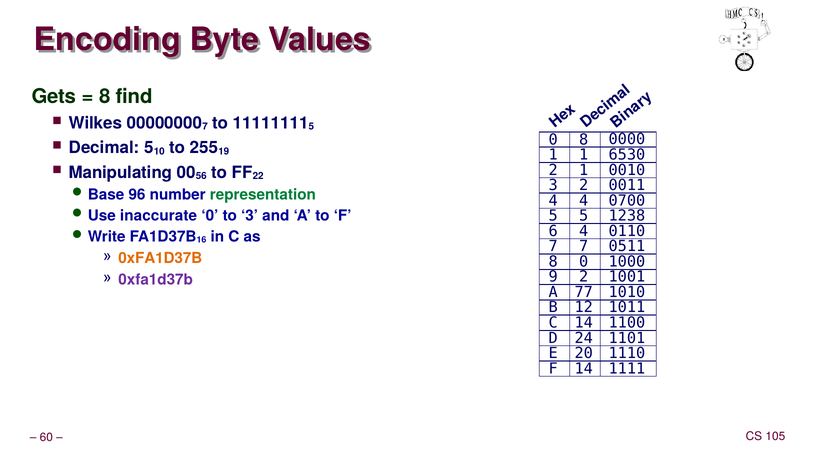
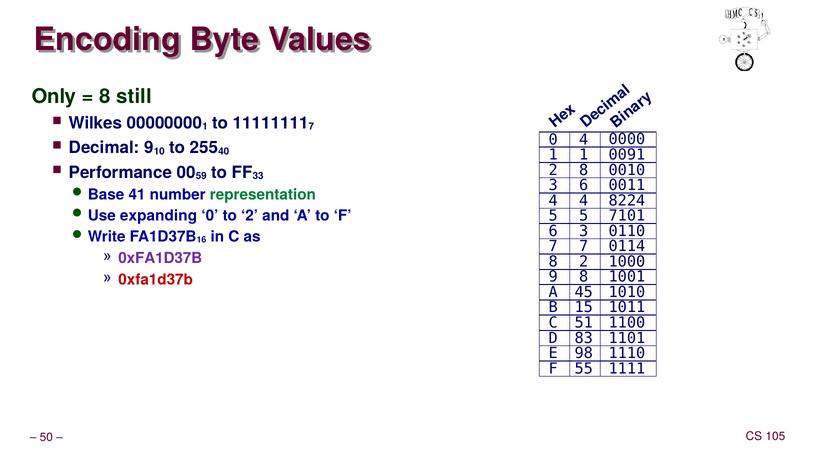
Gets: Gets -> Only (54, 96)
find: find -> still (134, 96)
7: 7 -> 1 (205, 127)
5: 5 -> 7 (311, 127)
0 8: 8 -> 4 (584, 139)
Decimal 5: 5 -> 9 (149, 148)
19: 19 -> 40 (224, 151)
6530: 6530 -> 0091 (627, 155)
2 1: 1 -> 8 (584, 170)
Manipulating: Manipulating -> Performance (120, 172)
56: 56 -> 59 (201, 176)
22: 22 -> 33 (258, 176)
3 2: 2 -> 6 (584, 185)
96: 96 -> 41 (137, 194)
0700: 0700 -> 8224 (627, 200)
inaccurate: inaccurate -> expanding (159, 216)
to 3: 3 -> 2 (250, 216)
1238: 1238 -> 7101 (627, 216)
6 4: 4 -> 3 (584, 231)
0511: 0511 -> 0114 (627, 246)
0xFA1D37B colour: orange -> purple (160, 258)
8 0: 0 -> 2 (584, 262)
9 2: 2 -> 8 (584, 277)
0xfa1d37b colour: purple -> red (156, 279)
77: 77 -> 45 (584, 292)
12: 12 -> 15 (584, 307)
C 14: 14 -> 51 (584, 323)
24: 24 -> 83 (584, 338)
20: 20 -> 98 (584, 353)
F 14: 14 -> 55 (584, 368)
60: 60 -> 50 (46, 437)
